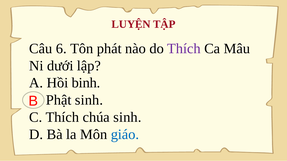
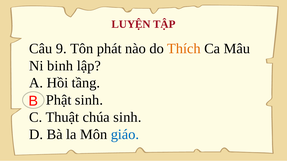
6: 6 -> 9 (61, 49)
Thích colour: purple -> orange (184, 49)
dưới: dưới -> binh (60, 66)
binh: binh -> tầng (86, 83)
C Thích: Thích -> Thuật (62, 118)
